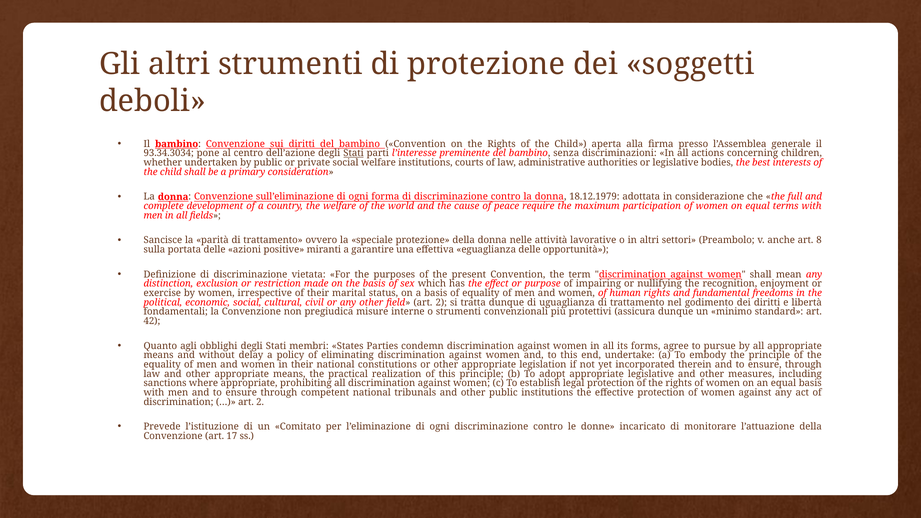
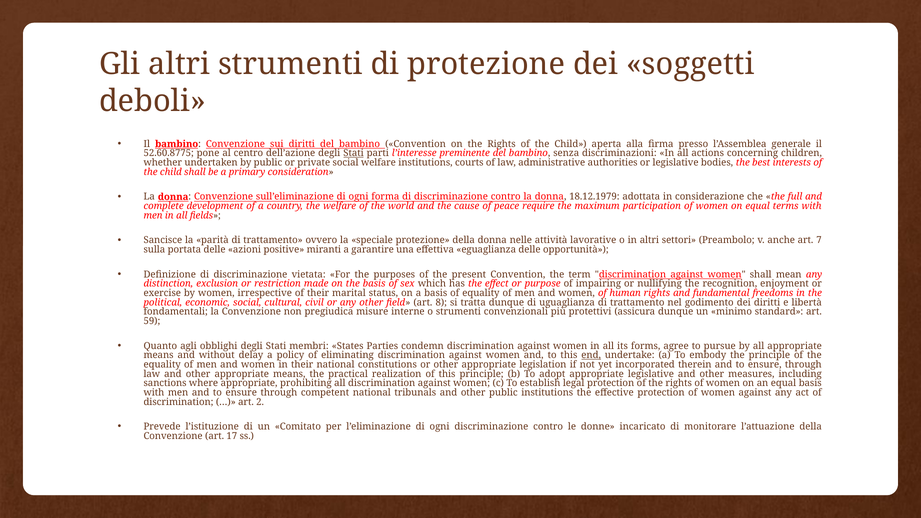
93.34.3034: 93.34.3034 -> 52.60.8775 (169, 153)
8: 8 -> 7 (819, 240)
field art 2: 2 -> 8 (441, 303)
42: 42 -> 59 (152, 321)
end underline: none -> present (591, 355)
